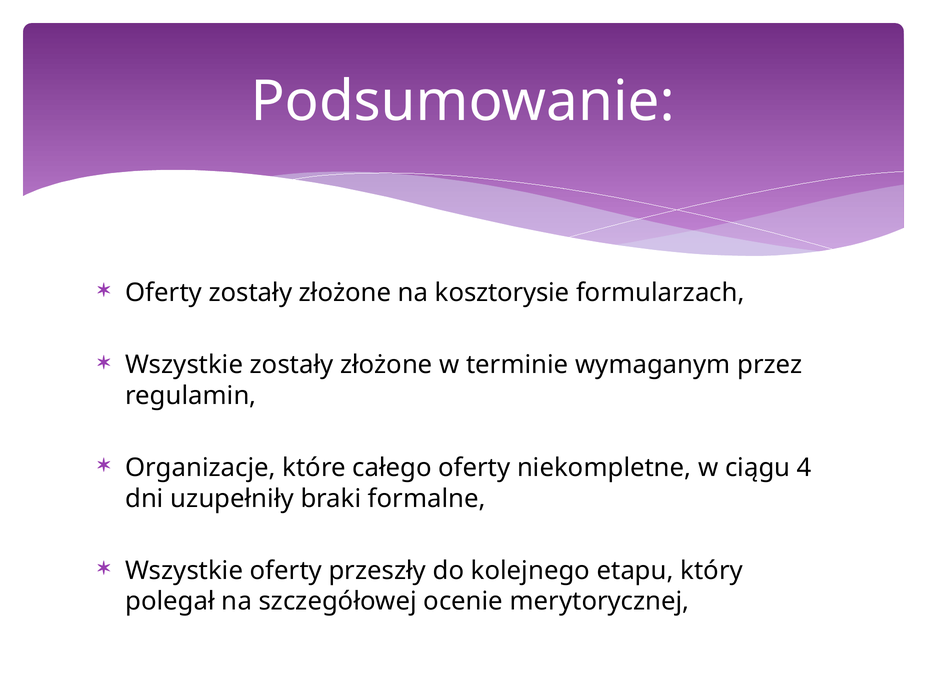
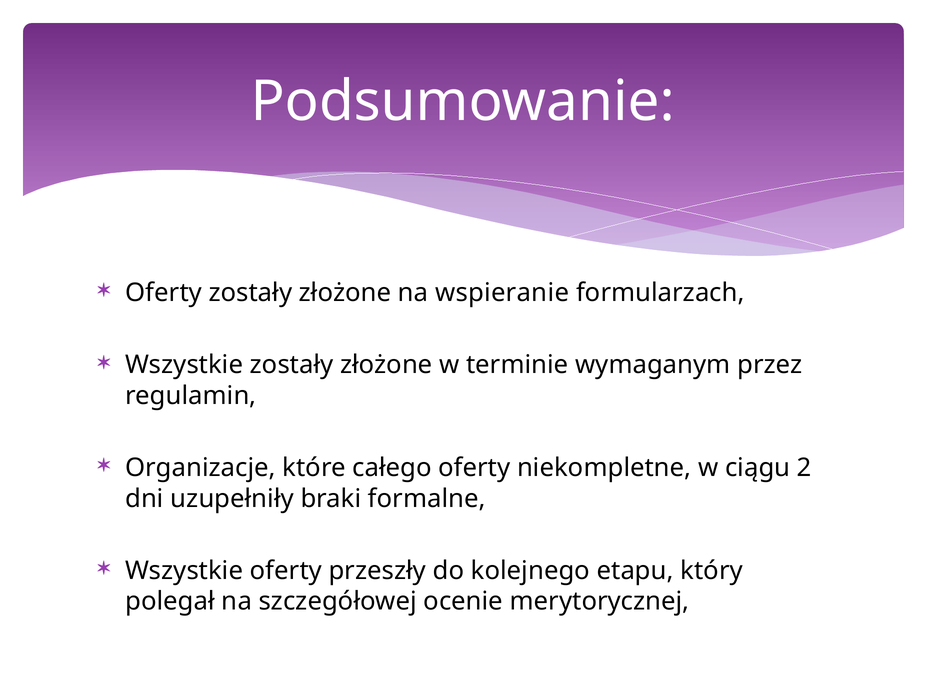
kosztorysie: kosztorysie -> wspieranie (502, 293)
4: 4 -> 2 (804, 468)
